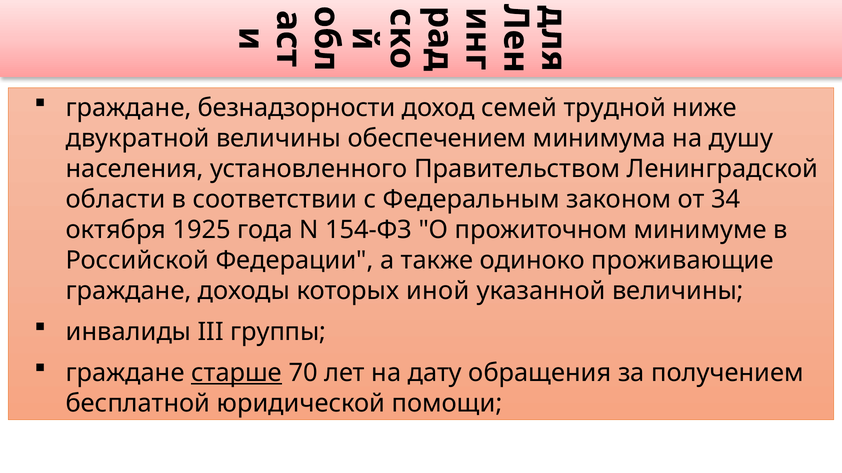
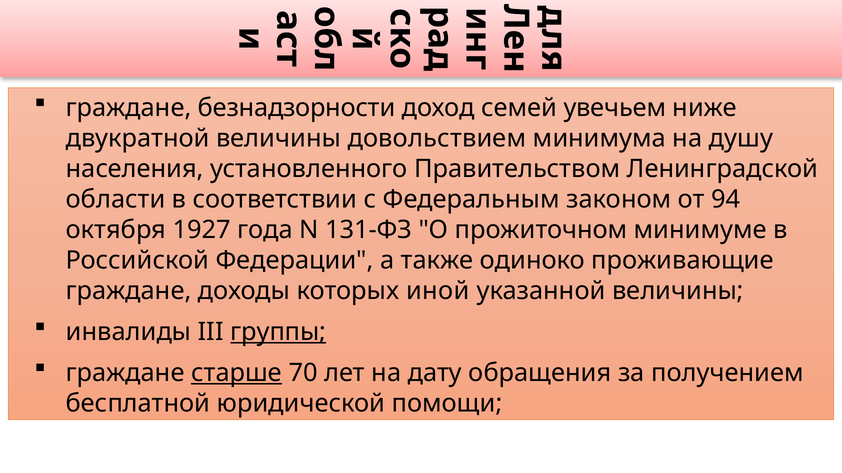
трудной: трудной -> увечьем (615, 108)
обеспечением: обеспечением -> довольствием (437, 138)
34: 34 -> 94 (726, 199)
1925: 1925 -> 1927 (202, 230)
154-ФЗ: 154-ФЗ -> 131-ФЗ (369, 230)
группы underline: none -> present (278, 332)
